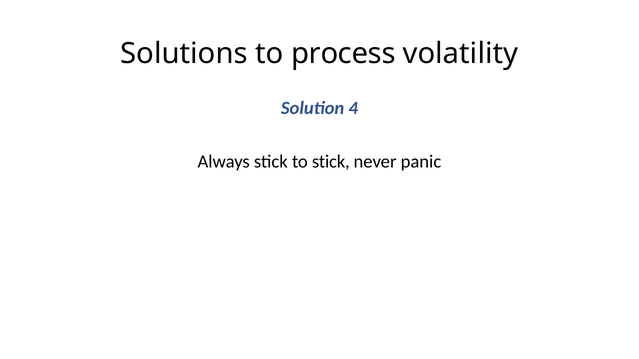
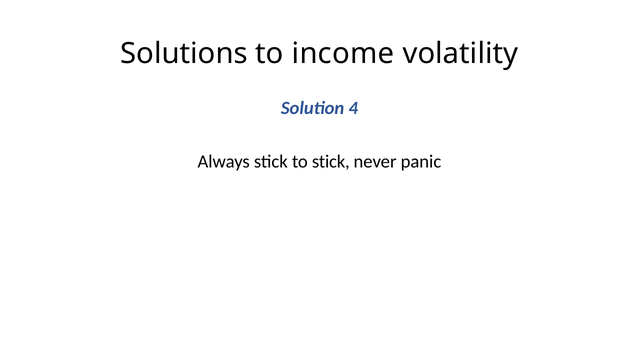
process: process -> income (343, 54)
